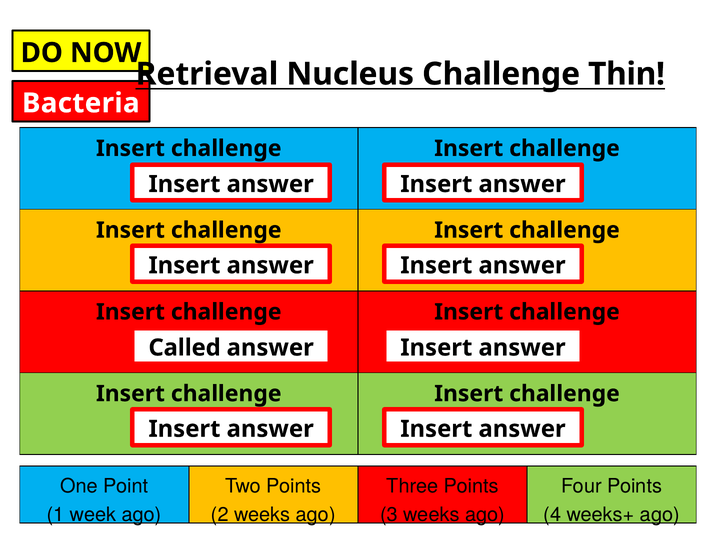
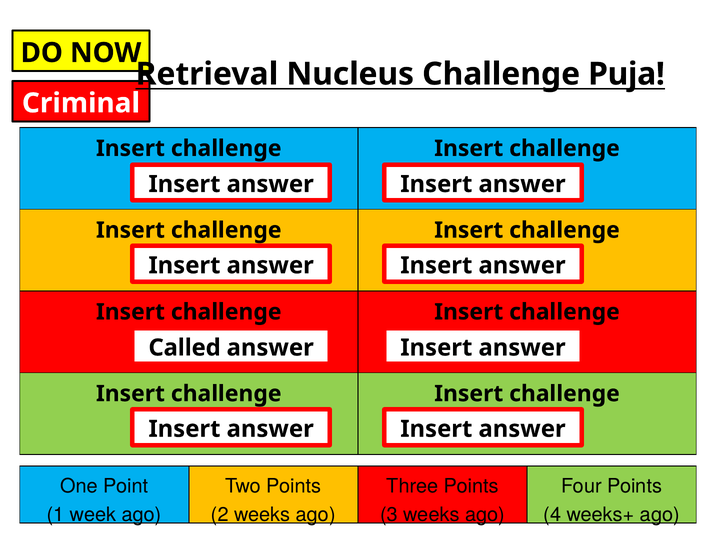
Thin: Thin -> Puja (626, 74)
Bacteria: Bacteria -> Criminal (81, 103)
